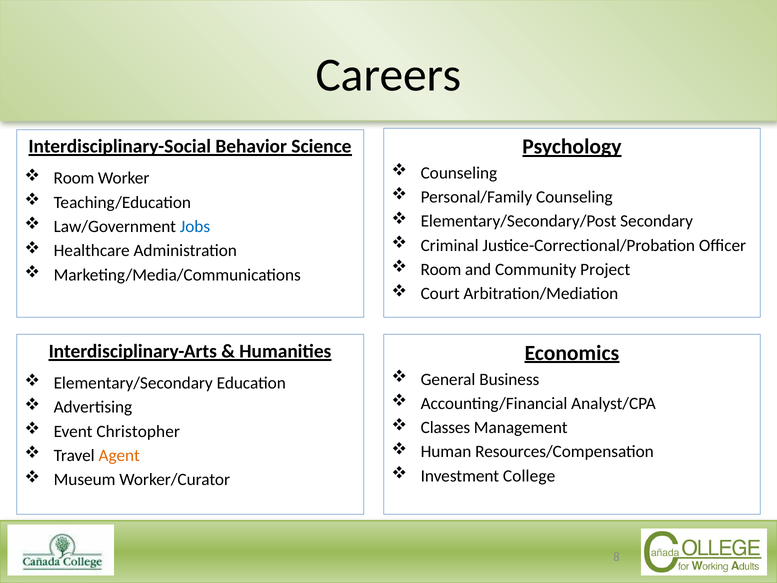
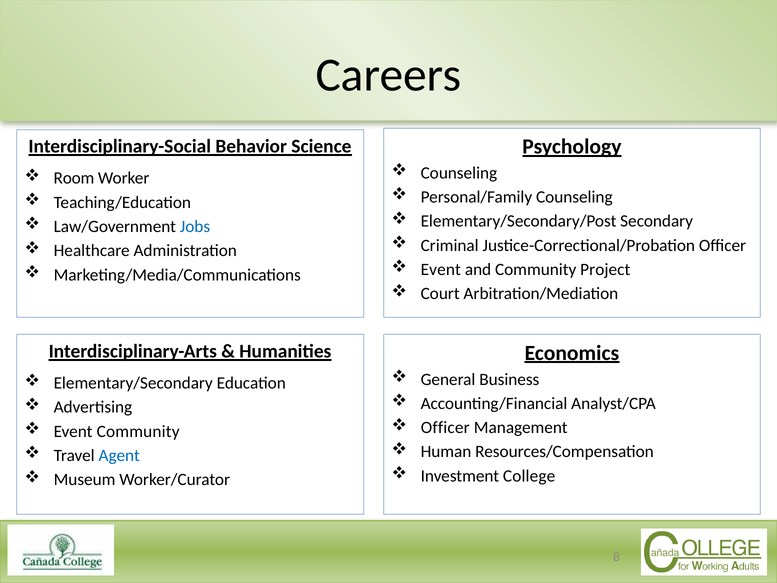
Room: Room -> Event (441, 269)
Classes: Classes -> Officer (445, 427)
Event Christopher: Christopher -> Community (138, 431)
Agent colour: orange -> blue (119, 455)
